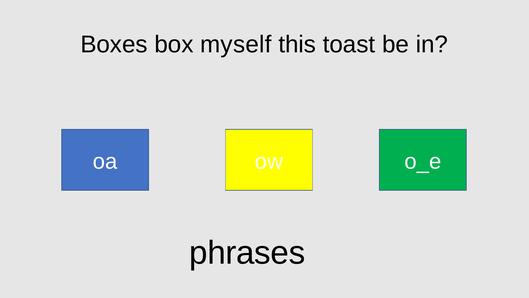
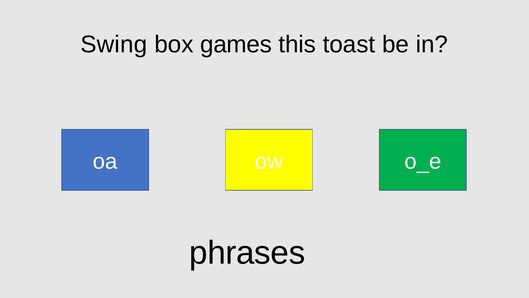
Boxes: Boxes -> Swing (114, 44)
myself: myself -> games (236, 44)
